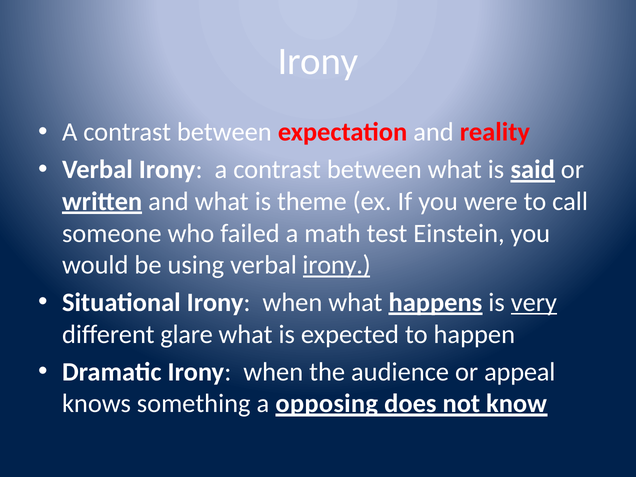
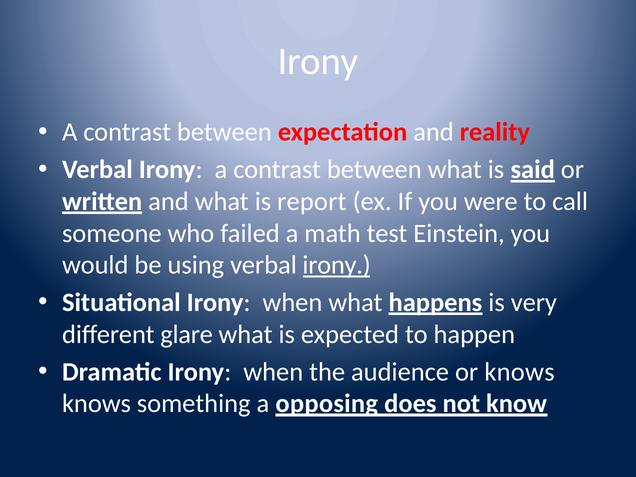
theme: theme -> report (312, 201)
very underline: present -> none (534, 303)
or appeal: appeal -> knows (520, 372)
